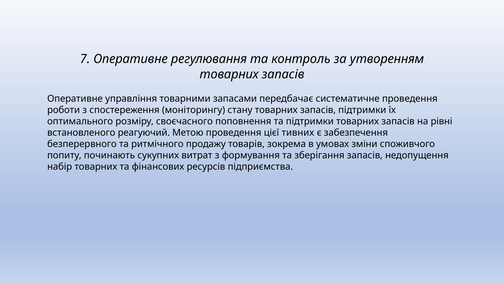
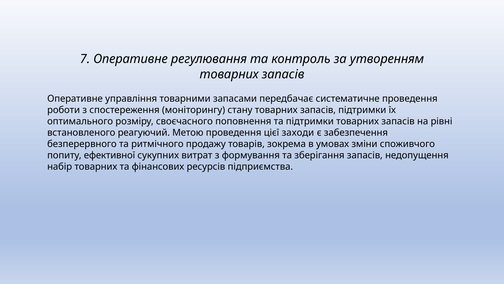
тивних: тивних -> заходи (298, 132)
починають: починають -> ефективної (110, 155)
